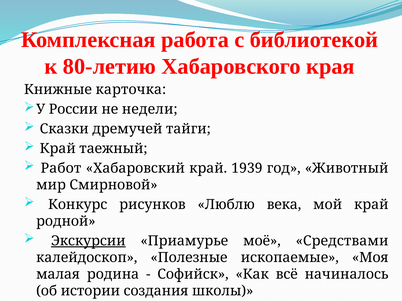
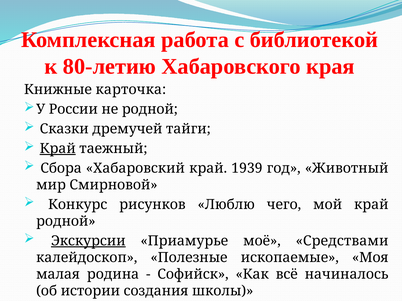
не недели: недели -> родной (150, 109)
Край underline: none -> present (58, 149)
Работ: Работ -> Сбора (61, 168)
века: века -> чего (284, 205)
